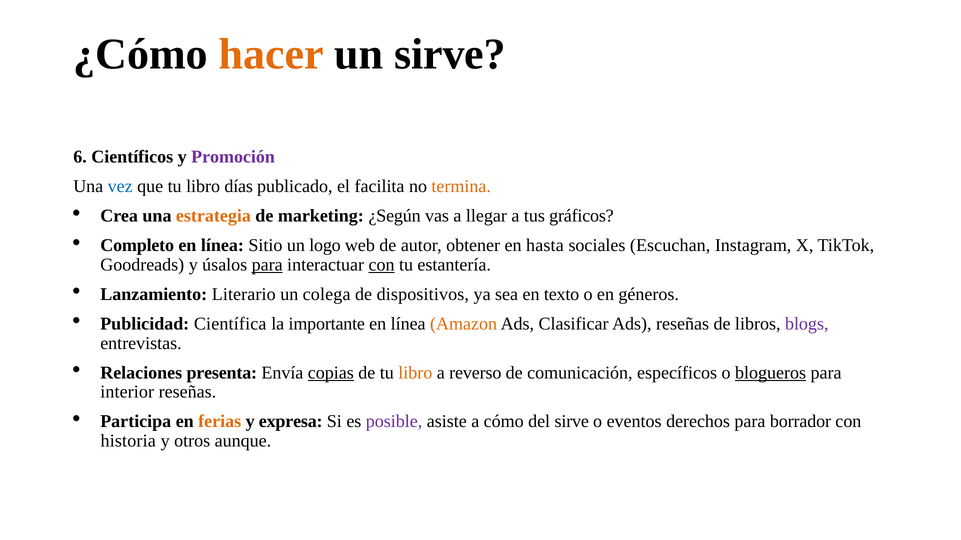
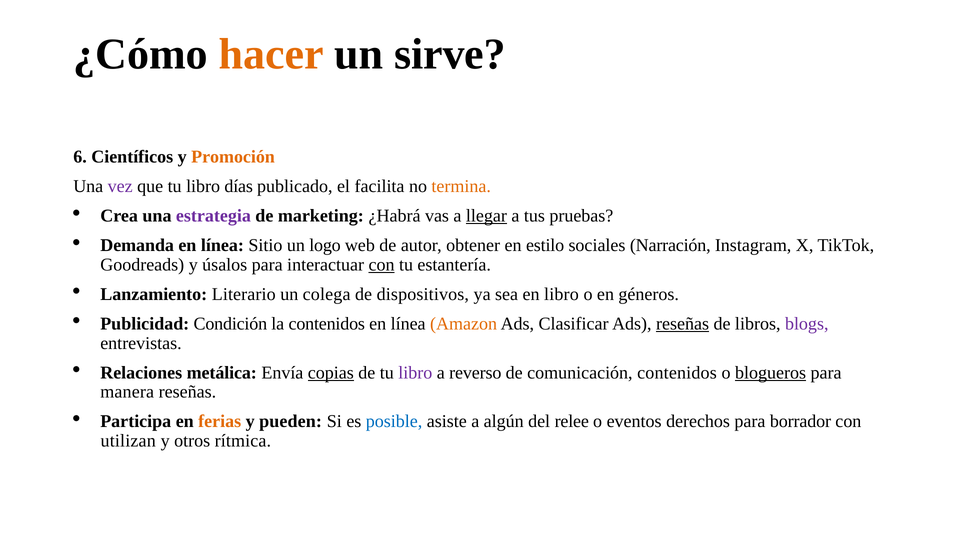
Promoción colour: purple -> orange (233, 157)
vez colour: blue -> purple (120, 187)
estrategia colour: orange -> purple (213, 216)
¿Según: ¿Según -> ¿Habrá (395, 216)
llegar underline: none -> present (486, 216)
gráficos: gráficos -> pruebas (581, 216)
Completo: Completo -> Demanda (137, 246)
hasta: hasta -> estilo (545, 246)
Escuchan: Escuchan -> Narración (670, 246)
para underline: present -> none (267, 265)
en texto: texto -> libro (561, 295)
Científica: Científica -> Condición (230, 324)
la importante: importante -> contenidos (327, 324)
reseñas underline: none -> present (683, 324)
presenta: presenta -> metálica (222, 373)
libro colour: orange -> purple (415, 373)
comunicación específicos: específicos -> contenidos (677, 373)
interior: interior -> manera (127, 392)
expresa: expresa -> pueden (291, 422)
posible colour: purple -> blue (394, 422)
cómo: cómo -> algún (504, 422)
del sirve: sirve -> relee (572, 422)
historia: historia -> utilizan (128, 441)
aunque: aunque -> rítmica (243, 441)
